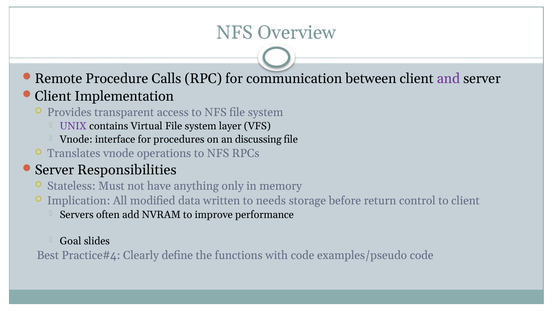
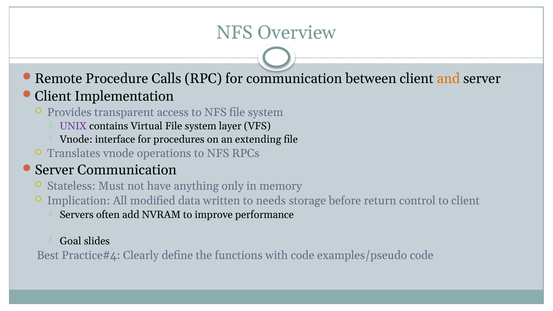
and colour: purple -> orange (448, 79)
discussing: discussing -> extending (258, 139)
Server Responsibilities: Responsibilities -> Communication (127, 170)
